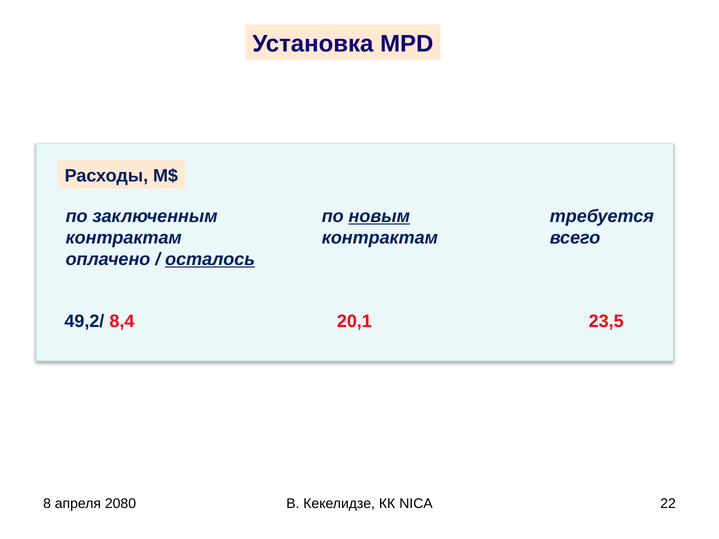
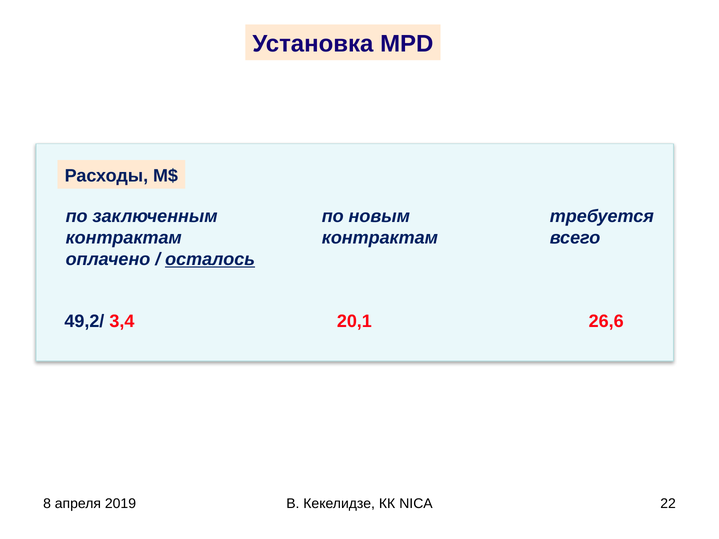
новым underline: present -> none (379, 216)
8,4: 8,4 -> 3,4 (122, 322)
23,5: 23,5 -> 26,6 (606, 321)
2080: 2080 -> 2019 (120, 504)
